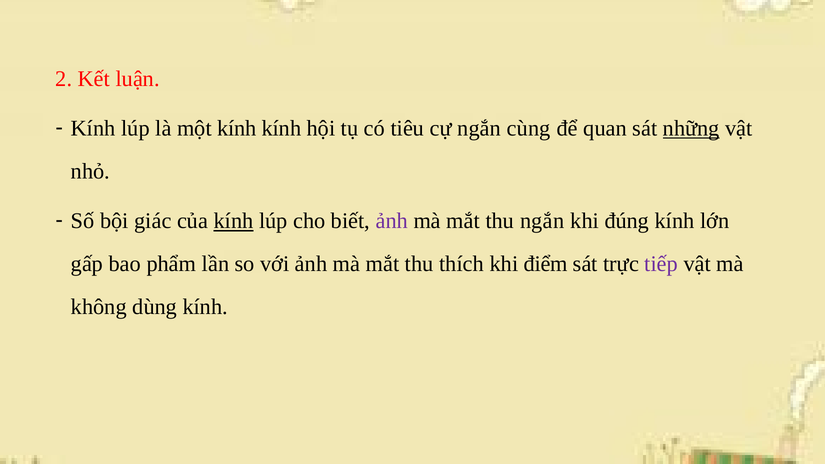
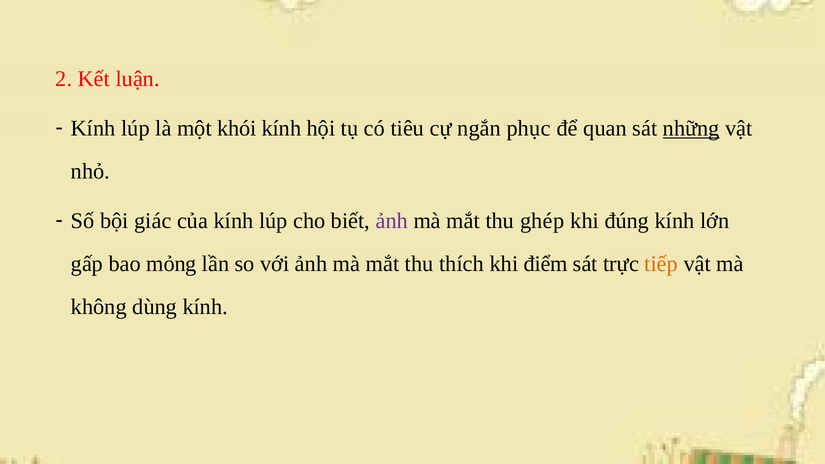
một kính: kính -> khói (237, 128)
cùng: cùng -> phục (529, 128)
kính underline: present -> none (234, 221)
thu ngắn: ngắn -> ghép (542, 221)
phẩm: phẩm -> mỏng (172, 264)
tiếp colour: purple -> orange (661, 264)
